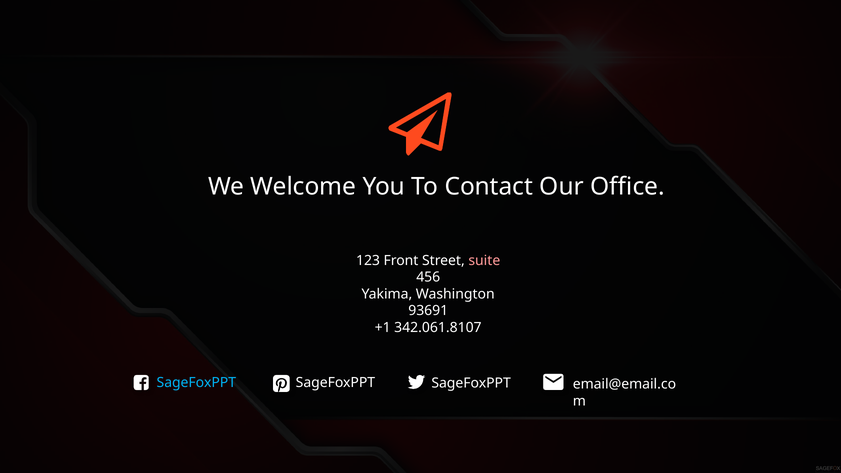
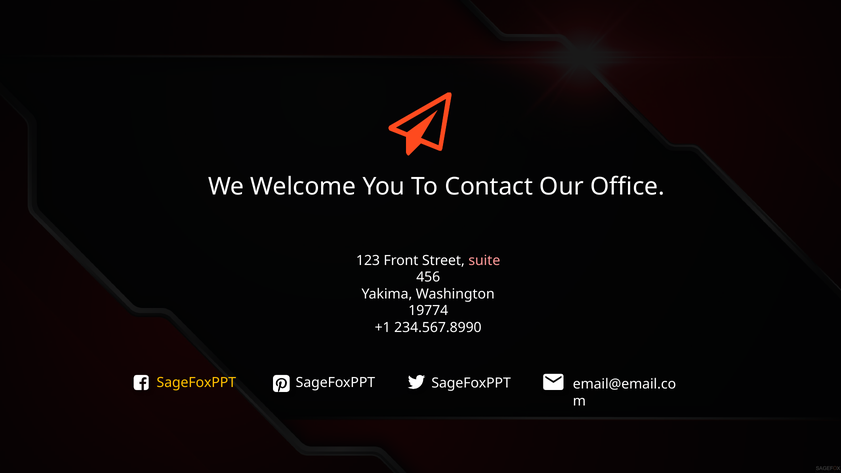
93691: 93691 -> 19774 (428, 311)
342.061.8107: 342.061.8107 -> 234.567.8990 (438, 328)
SageFoxPPT colour: light blue -> yellow (196, 383)
